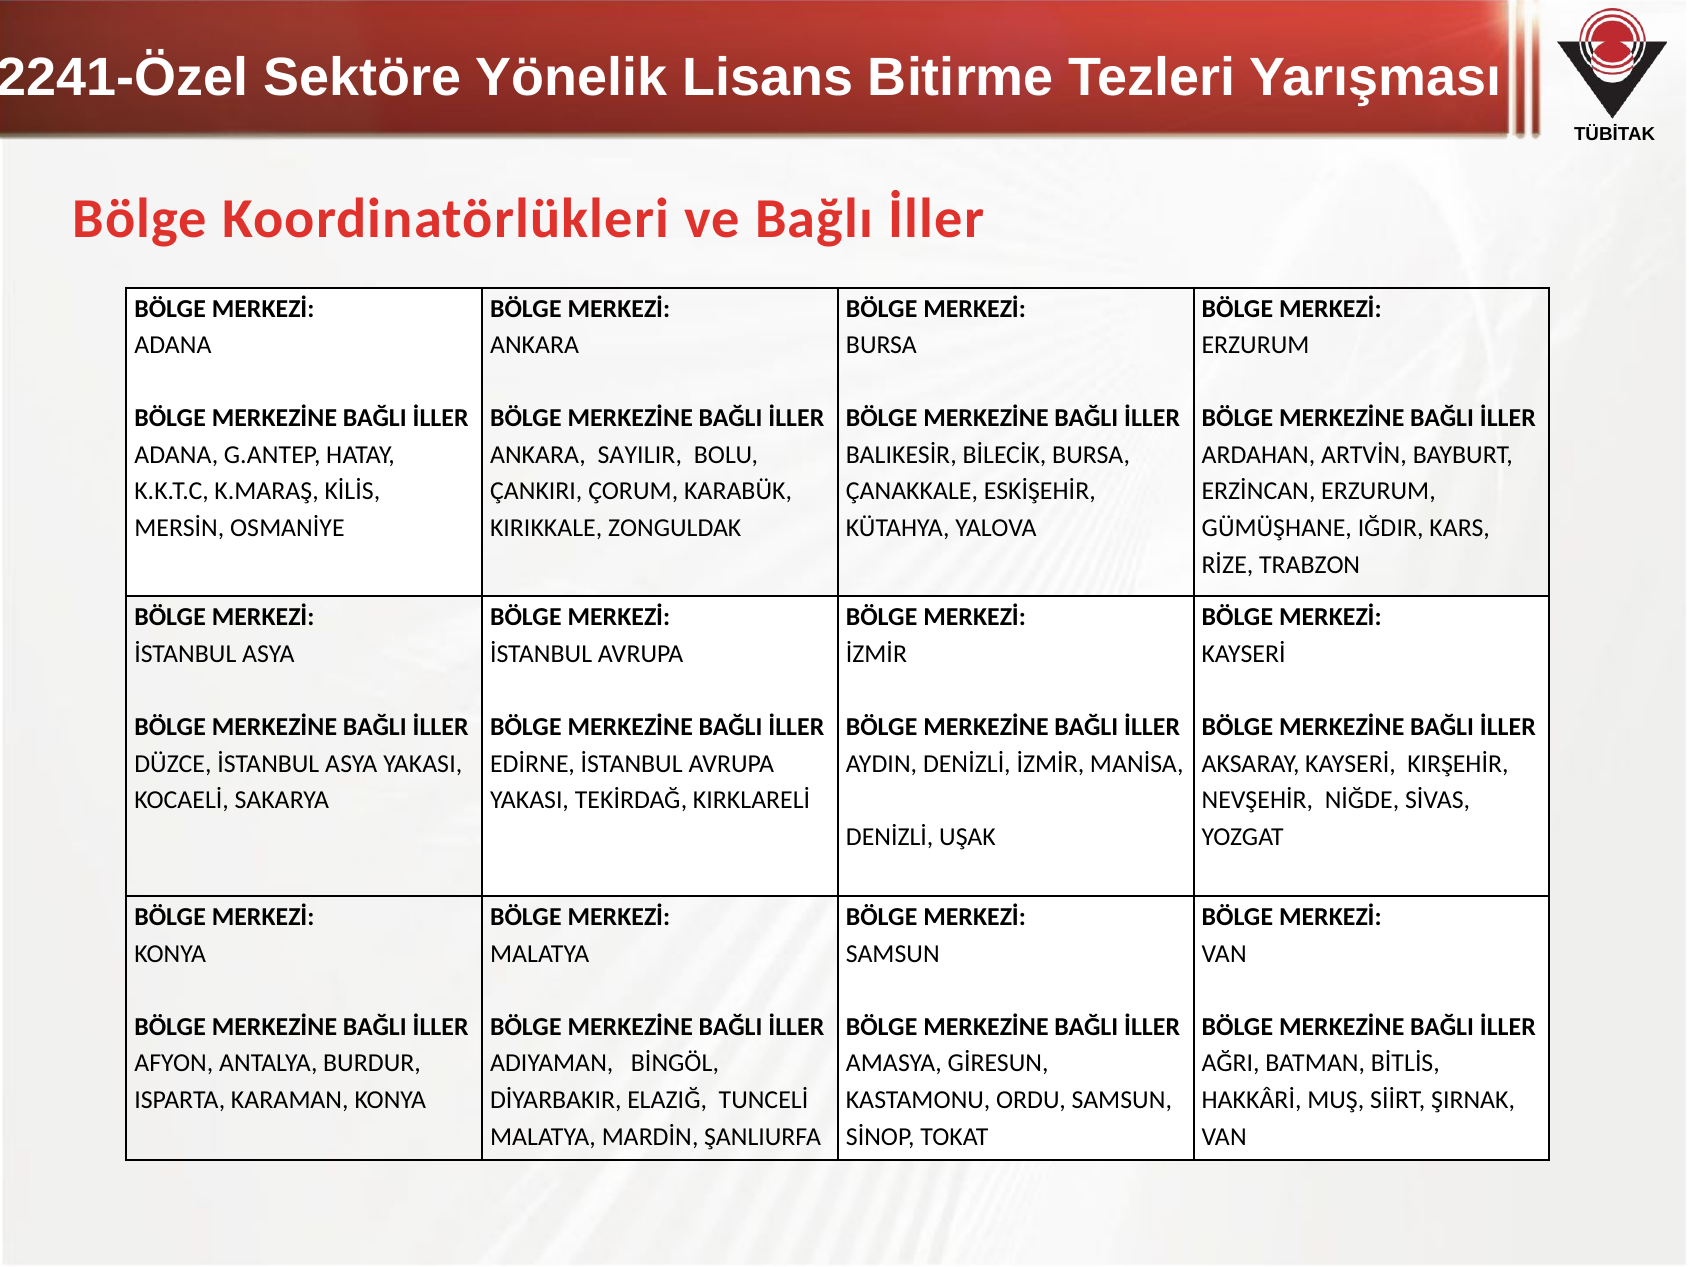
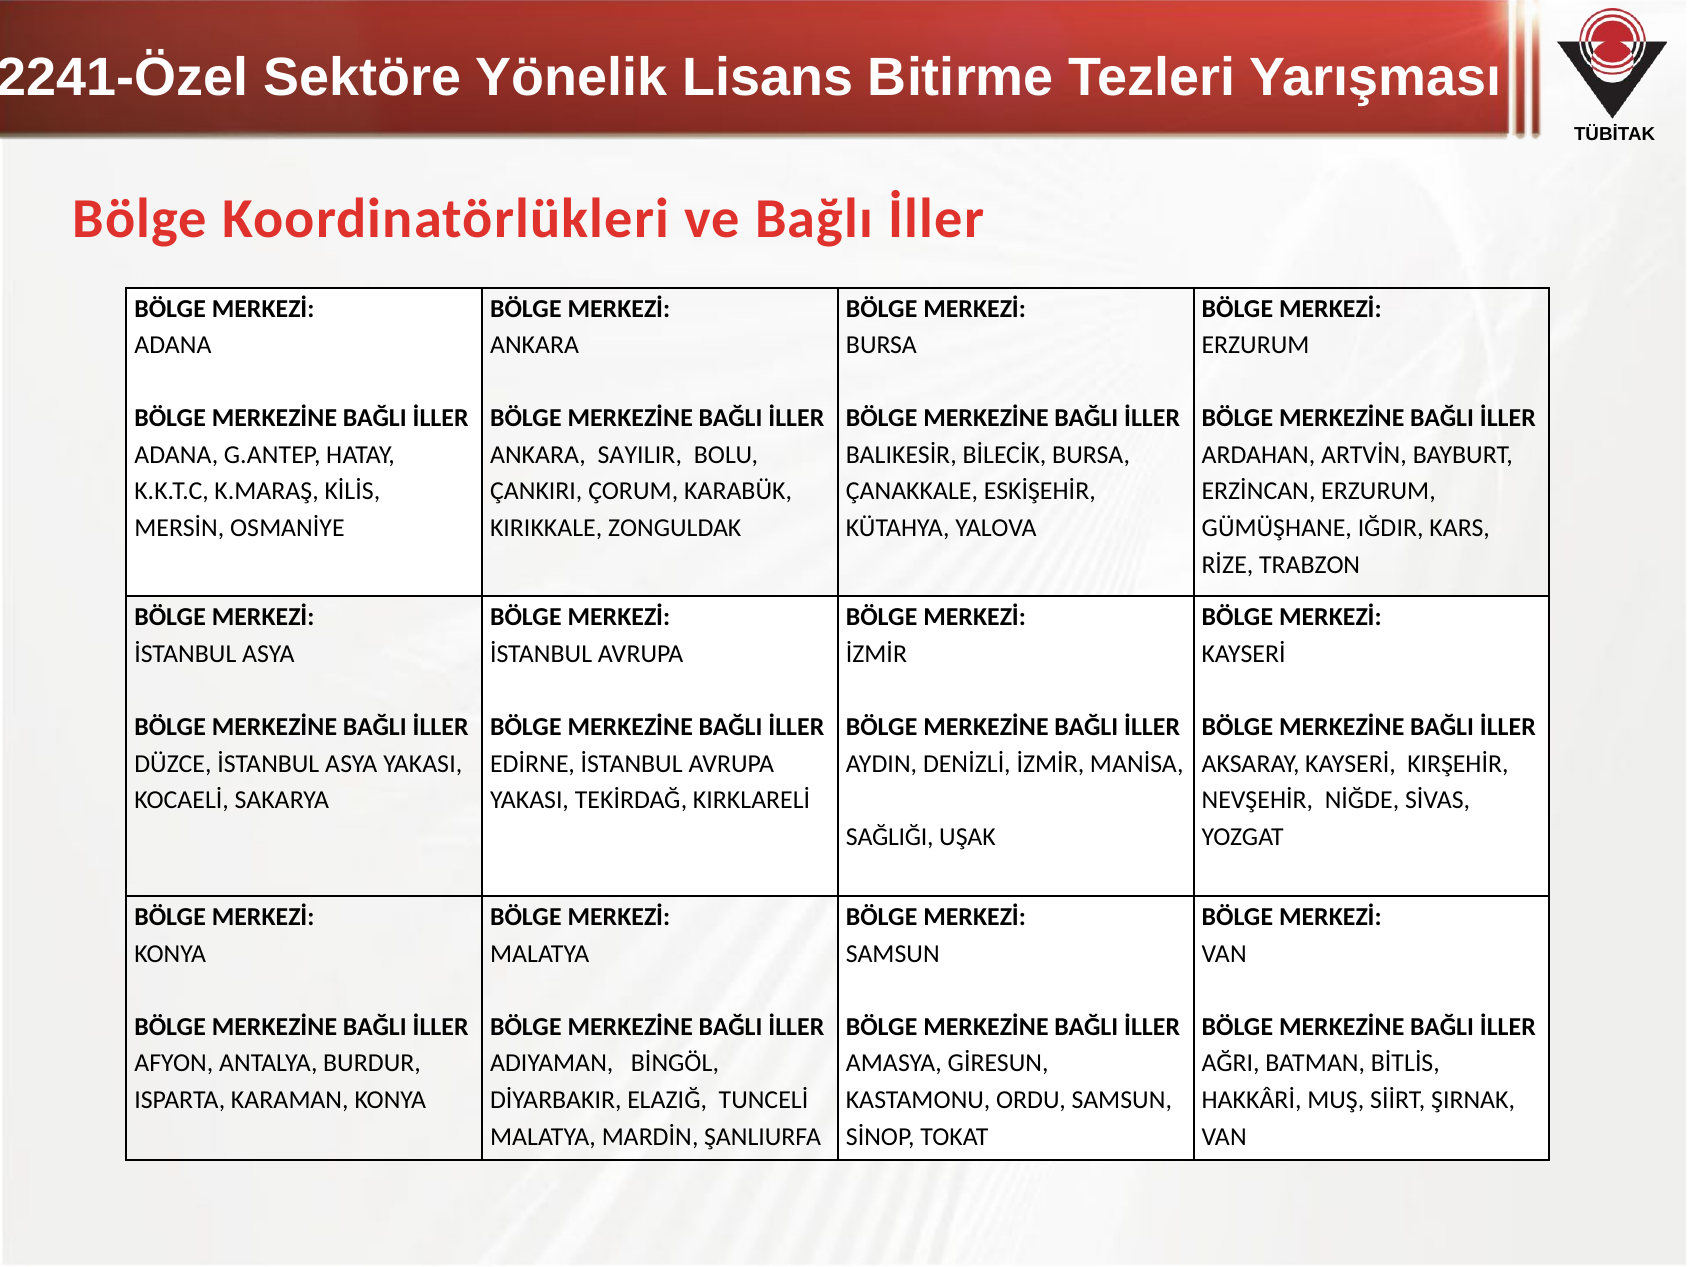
DENİZLİ: DENİZLİ -> SAĞLIĞI (890, 836)
